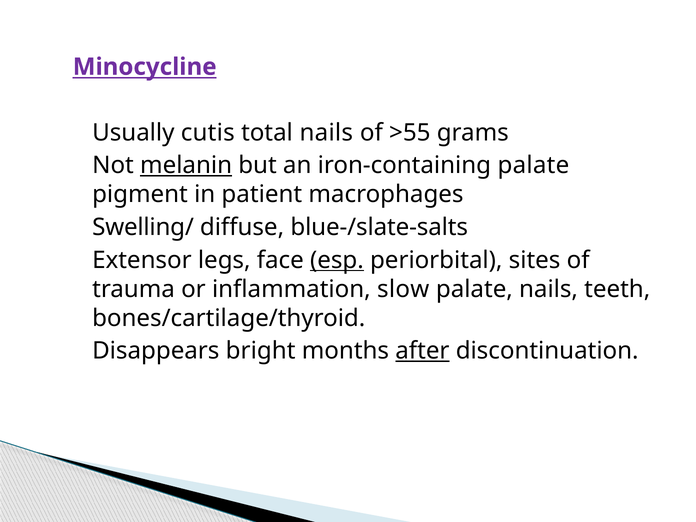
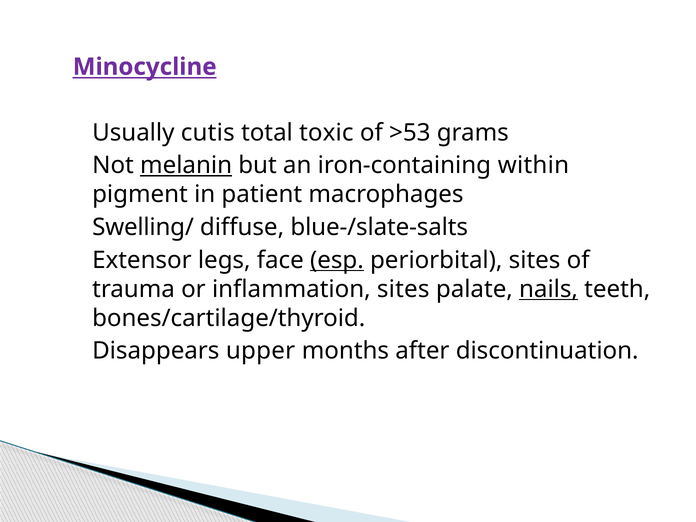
total nails: nails -> toxic (326, 133)
>55: >55 -> >53 (410, 133)
iron-containing palate: palate -> within (533, 165)
inflammation slow: slow -> sites (403, 289)
nails underline: none -> present (549, 289)
bright: bright -> upper (261, 351)
after underline: present -> none (422, 351)
